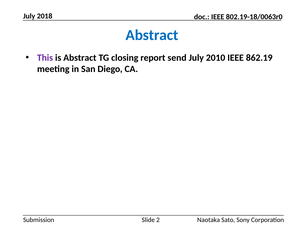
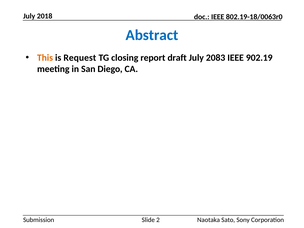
This colour: purple -> orange (45, 58)
is Abstract: Abstract -> Request (80, 58)
send: send -> draft (177, 58)
2010: 2010 -> 2083 (216, 58)
862.19: 862.19 -> 902.19 (259, 58)
